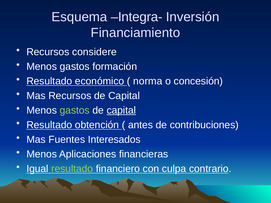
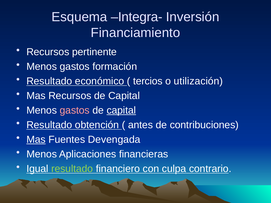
considere: considere -> pertinente (94, 52)
norma: norma -> tercios (148, 81)
concesión: concesión -> utilización (198, 81)
gastos colour: light green -> pink (75, 111)
Mas underline: none -> present (36, 140)
Interesados: Interesados -> Devengada (114, 140)
